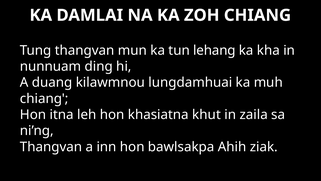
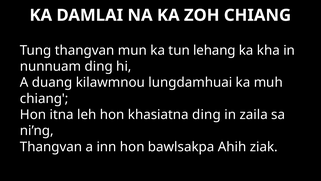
khasiatna khut: khut -> ding (206, 114)
